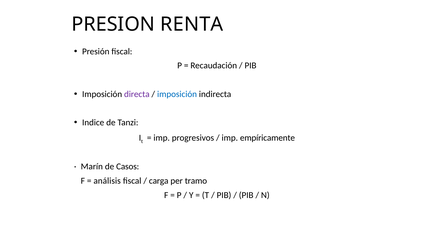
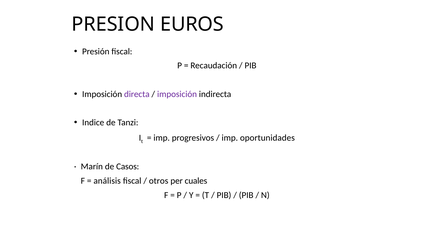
RENTA: RENTA -> EUROS (192, 24)
imposición colour: blue -> purple (177, 94)
empíricamente: empíricamente -> oportunidades (267, 138)
carga: carga -> otros (159, 181)
tramo: tramo -> cuales (196, 181)
